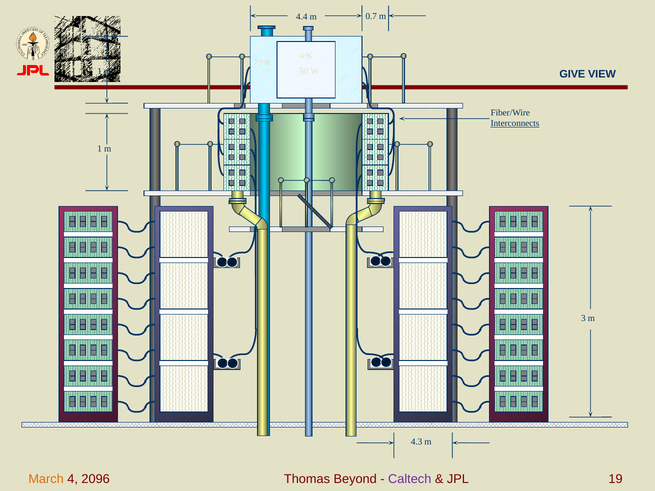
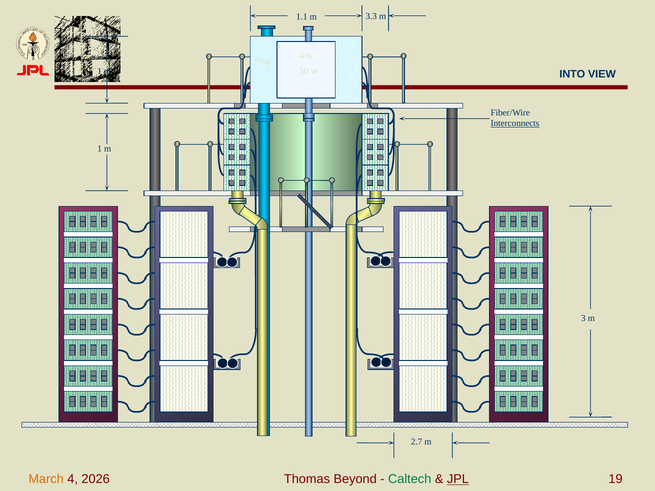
4.4: 4.4 -> 1.1 (302, 17)
0.7: 0.7 -> 3.3 (371, 16)
GIVE: GIVE -> INTO (572, 74)
4.3: 4.3 -> 2.7 (417, 442)
2096: 2096 -> 2026 (96, 479)
Caltech colour: purple -> green (410, 479)
JPL underline: none -> present (458, 479)
